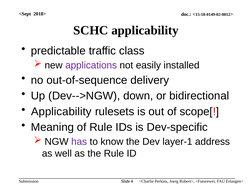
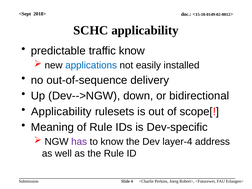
traffic class: class -> know (132, 51)
applications colour: purple -> blue (91, 65)
layer-1: layer-1 -> layer-4 (177, 142)
